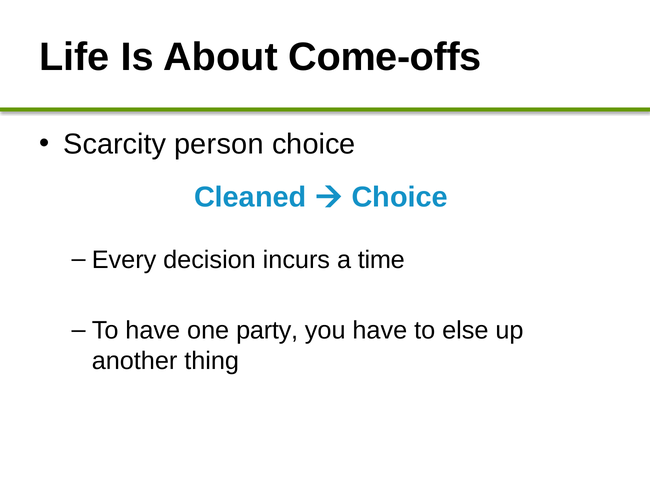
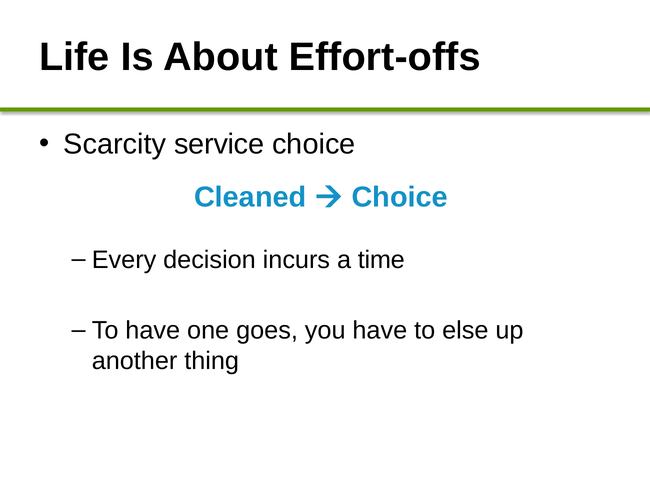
Come-offs: Come-offs -> Effort-offs (385, 57)
person: person -> service (219, 144)
party: party -> goes (267, 331)
